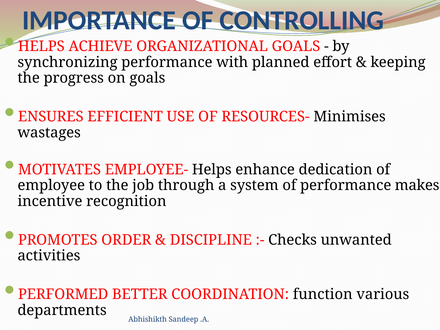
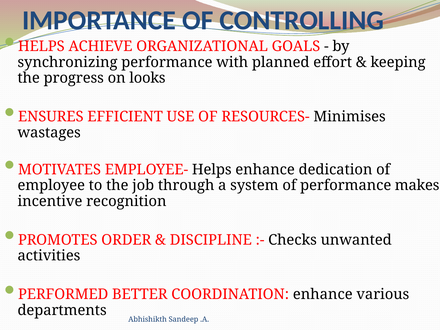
on goals: goals -> looks (147, 78)
COORDINATION function: function -> enhance (323, 294)
